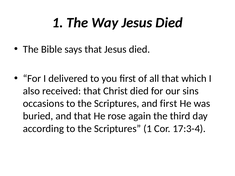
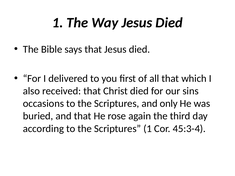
and first: first -> only (169, 104)
17:3-4: 17:3-4 -> 45:3-4 (189, 129)
